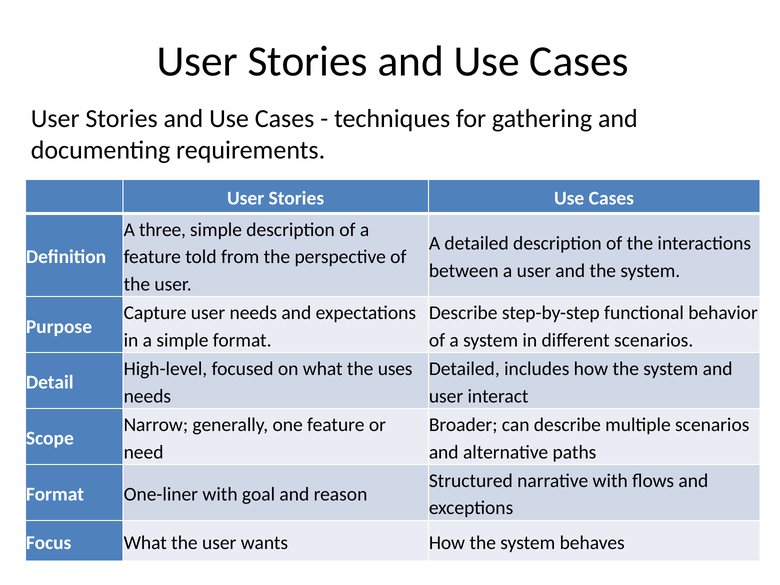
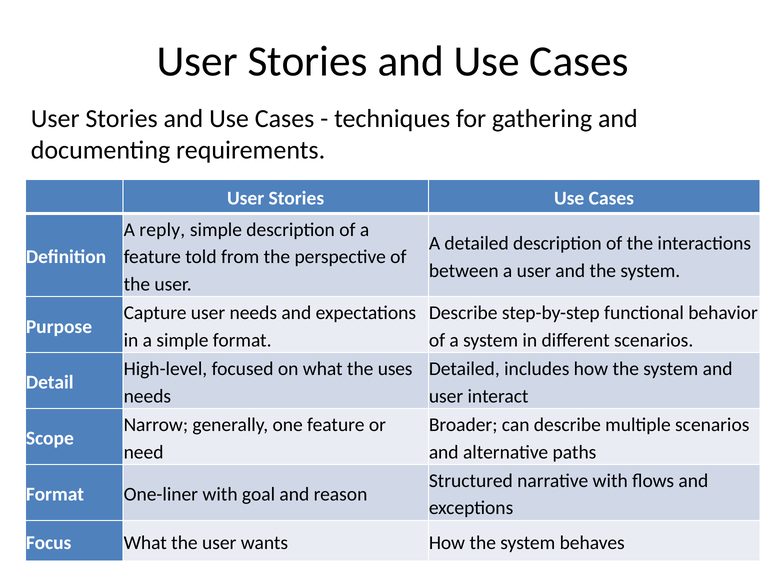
three: three -> reply (162, 230)
